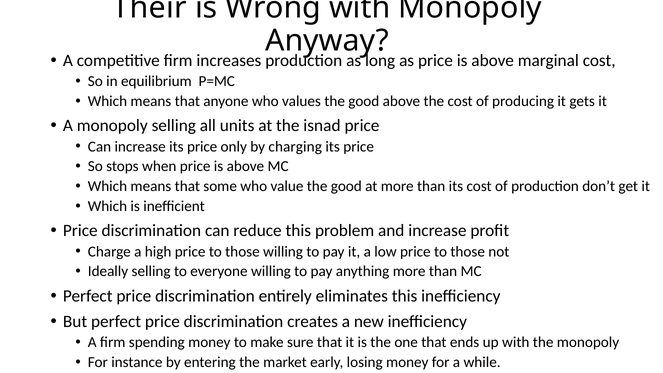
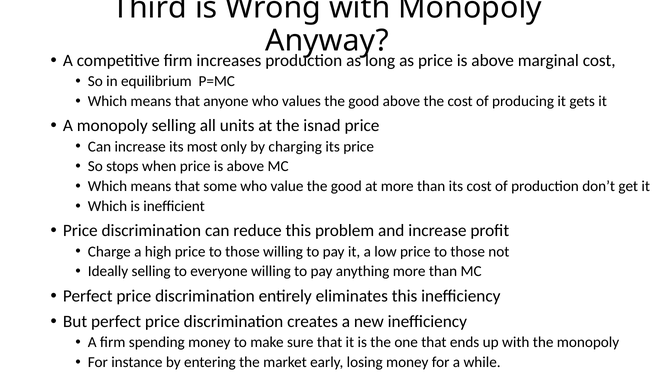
Their: Their -> Third (150, 8)
increase its price: price -> most (202, 147)
